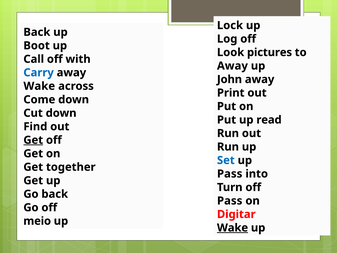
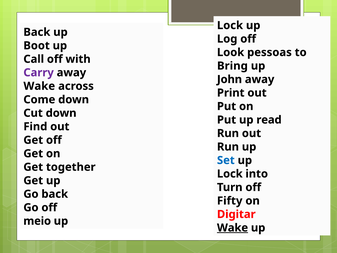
pictures: pictures -> pessoas (269, 52)
Away: Away -> Bring (232, 66)
Carry colour: blue -> purple (39, 73)
Get underline: present -> none (33, 140)
Pass: Pass -> Lock (230, 174)
Pass: Pass -> Fifty (230, 201)
